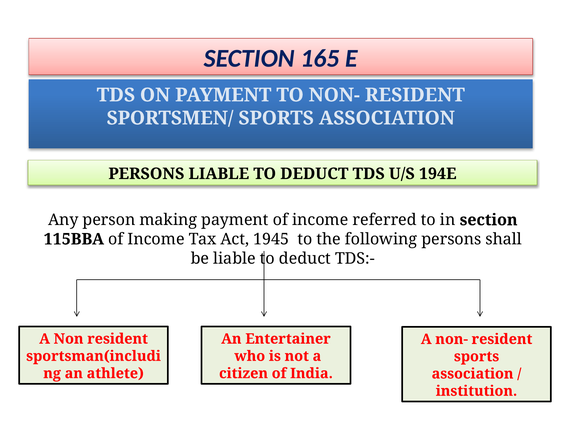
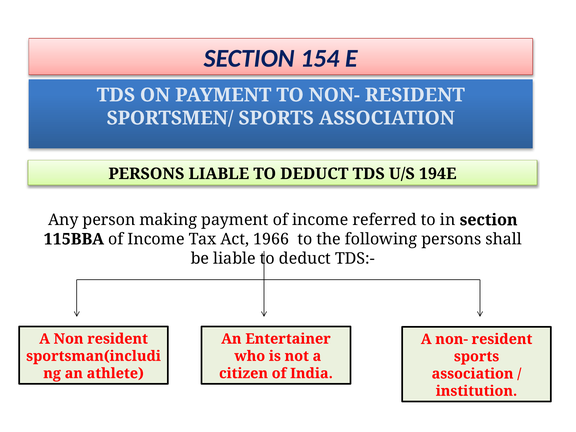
165: 165 -> 154 (320, 58)
1945: 1945 -> 1966 (271, 239)
